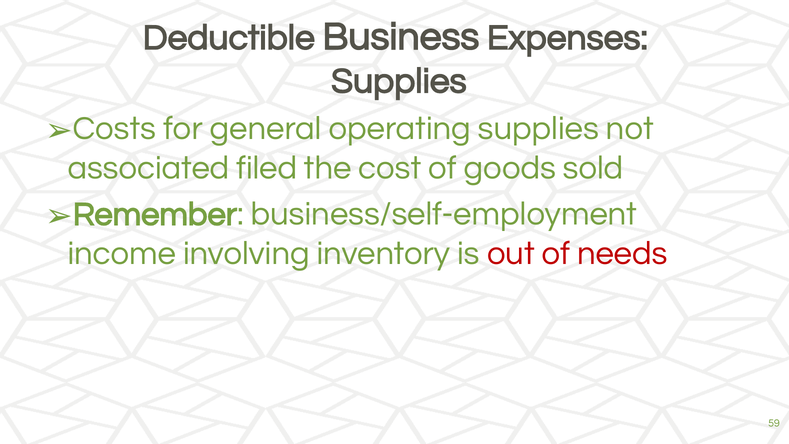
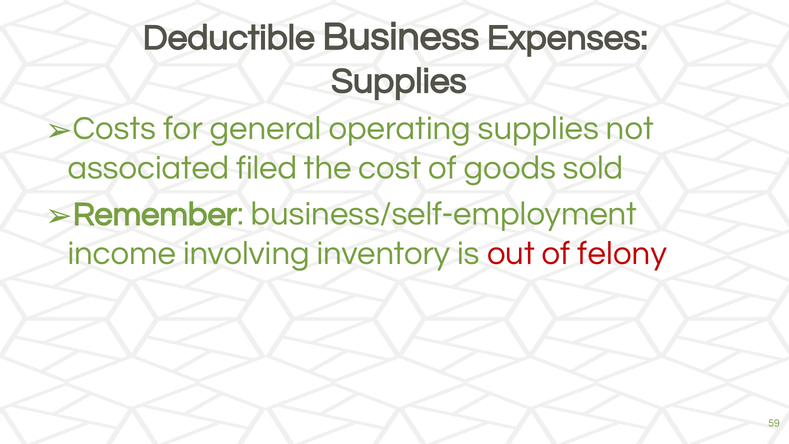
needs: needs -> felony (622, 253)
